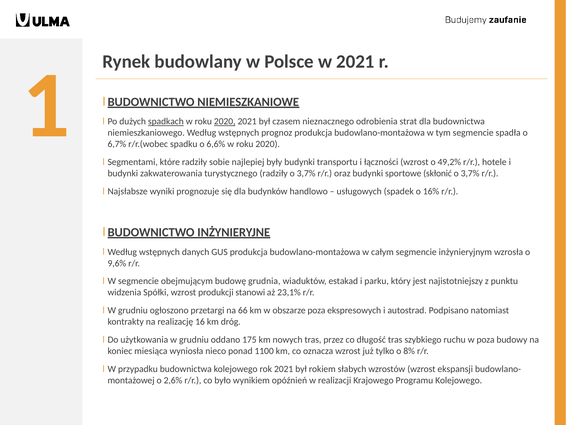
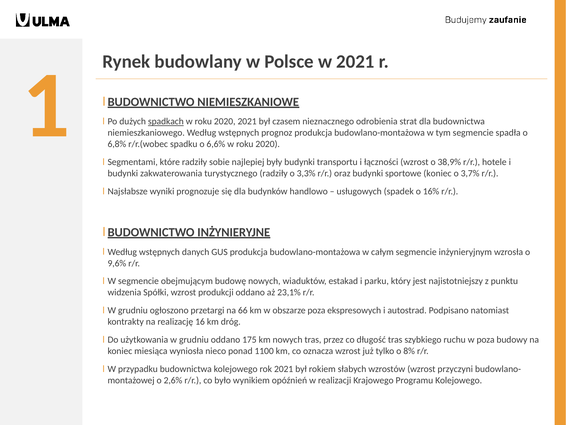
2020 underline: present -> none (225, 121)
6,7%: 6,7% -> 6,8% (117, 144)
49,2%: 49,2% -> 38,9% (449, 162)
3,7%: 3,7% -> 3,3% (306, 173)
sportowe skłonić: skłonić -> koniec (438, 173)
budowę grudnia: grudnia -> nowych (264, 281)
produkcji stanowi: stanowi -> oddano (250, 292)
ekspansji: ekspansji -> przyczyni (455, 369)
